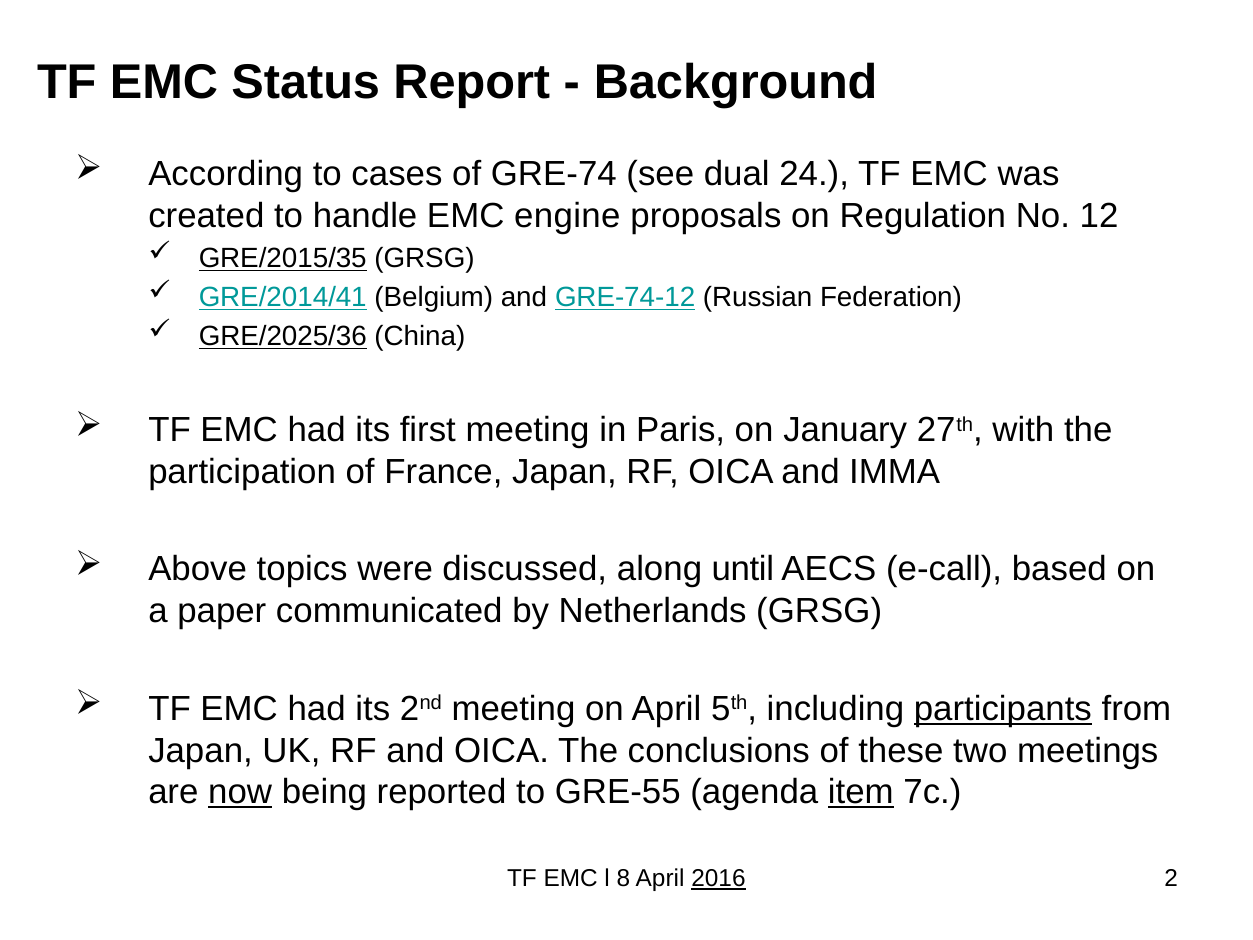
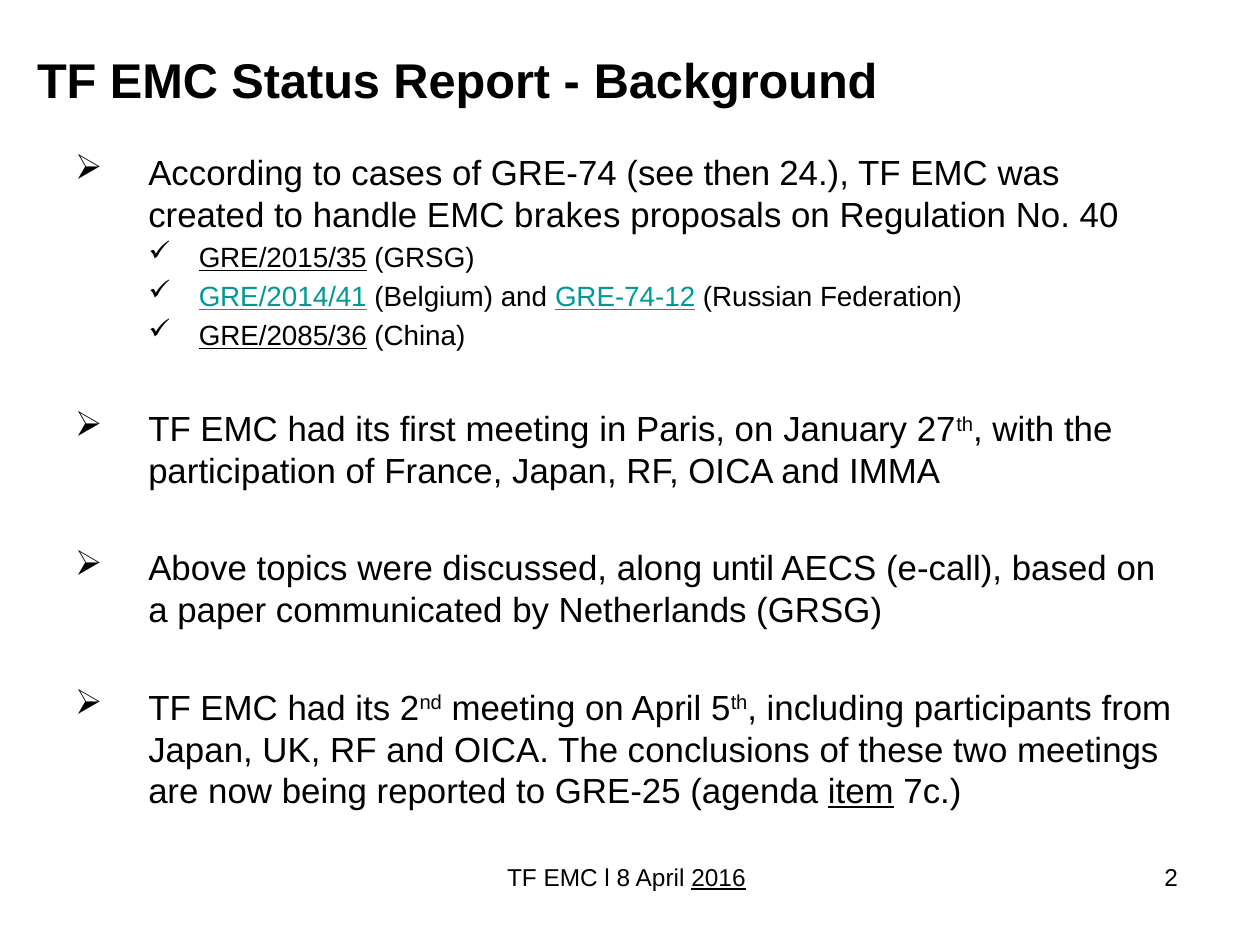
dual: dual -> then (737, 174)
engine: engine -> brakes (567, 216)
12: 12 -> 40 (1099, 216)
GRE/2025/36: GRE/2025/36 -> GRE/2085/36 (283, 336)
participants underline: present -> none (1003, 709)
now underline: present -> none (240, 792)
GRE-55: GRE-55 -> GRE-25 (618, 792)
